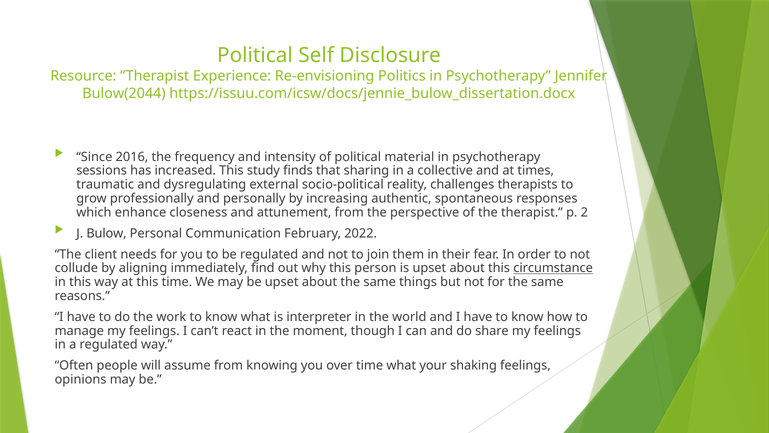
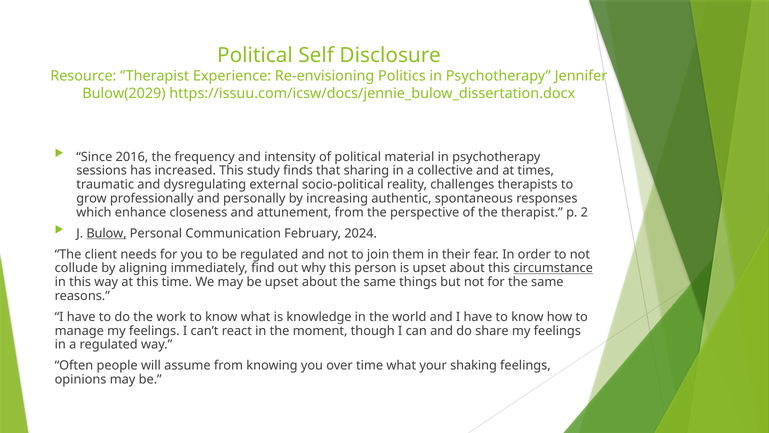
Bulow(2044: Bulow(2044 -> Bulow(2029 (124, 93)
Bulow underline: none -> present (107, 233)
2022: 2022 -> 2024 (361, 233)
interpreter: interpreter -> knowledge (319, 317)
